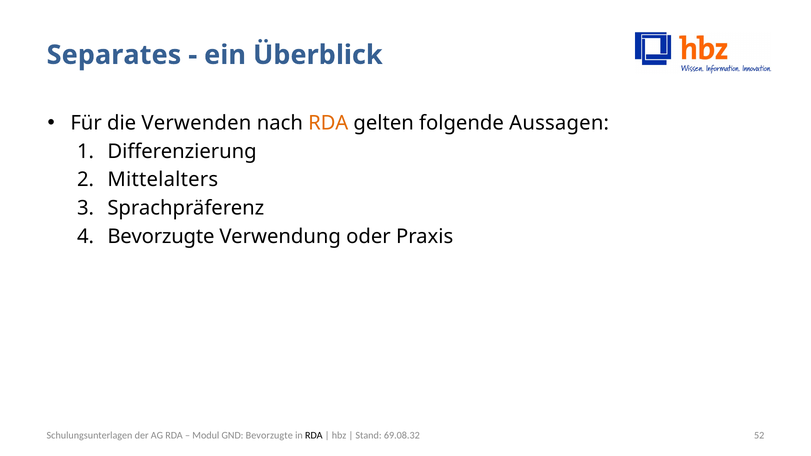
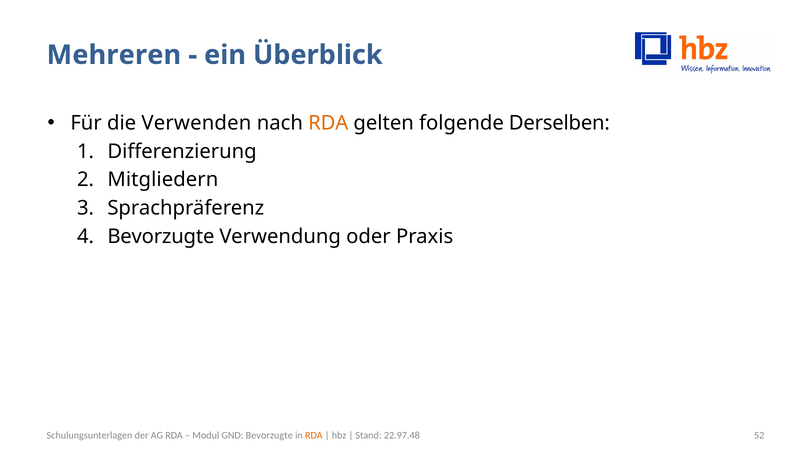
Separates: Separates -> Mehreren (114, 55)
Aussagen: Aussagen -> Derselben (559, 123)
Mittelalters: Mittelalters -> Mitgliedern (163, 180)
RDA colour: black -> orange (314, 436)
69.08.32: 69.08.32 -> 22.97.48 (402, 436)
